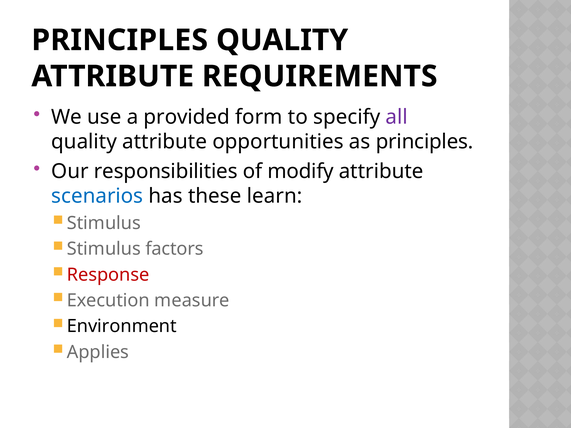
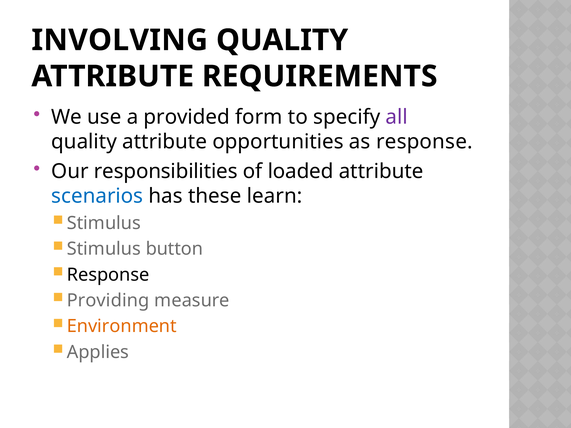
PRINCIPLES: PRINCIPLES -> INVOLVING (120, 40)
as principles: principles -> response (424, 142)
modify: modify -> loaded (301, 171)
factors: factors -> button (174, 249)
Response colour: red -> black (108, 275)
Execution: Execution -> Providing (108, 301)
Environment colour: black -> orange (122, 326)
